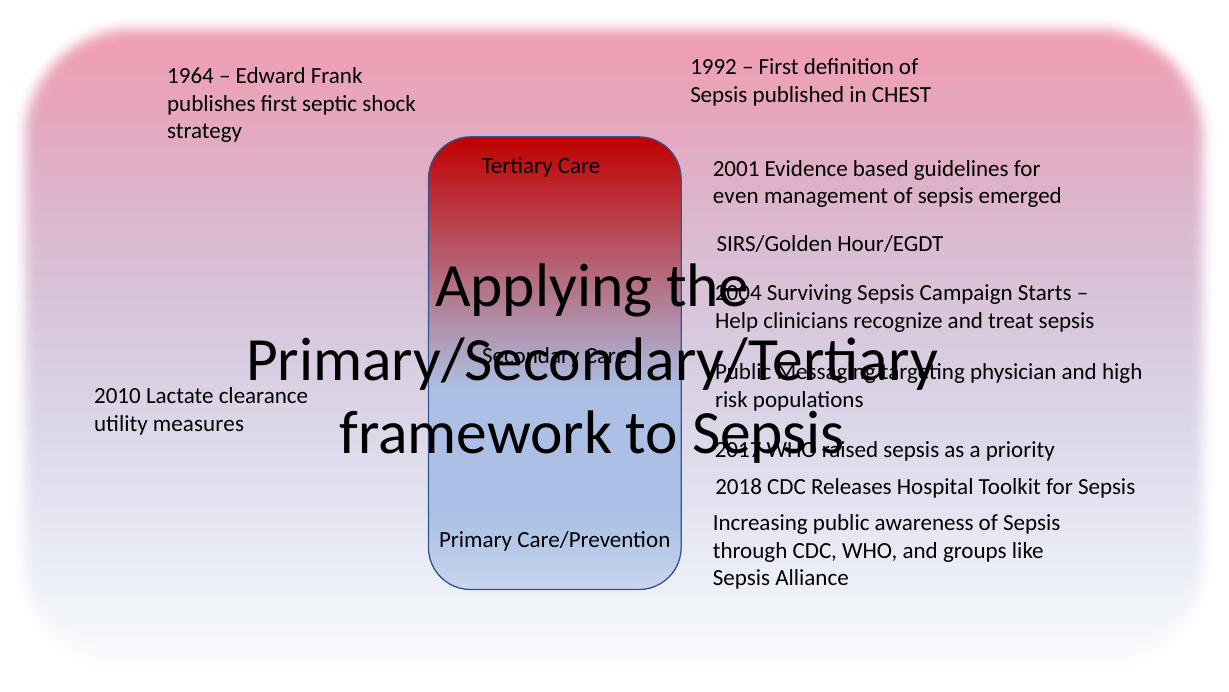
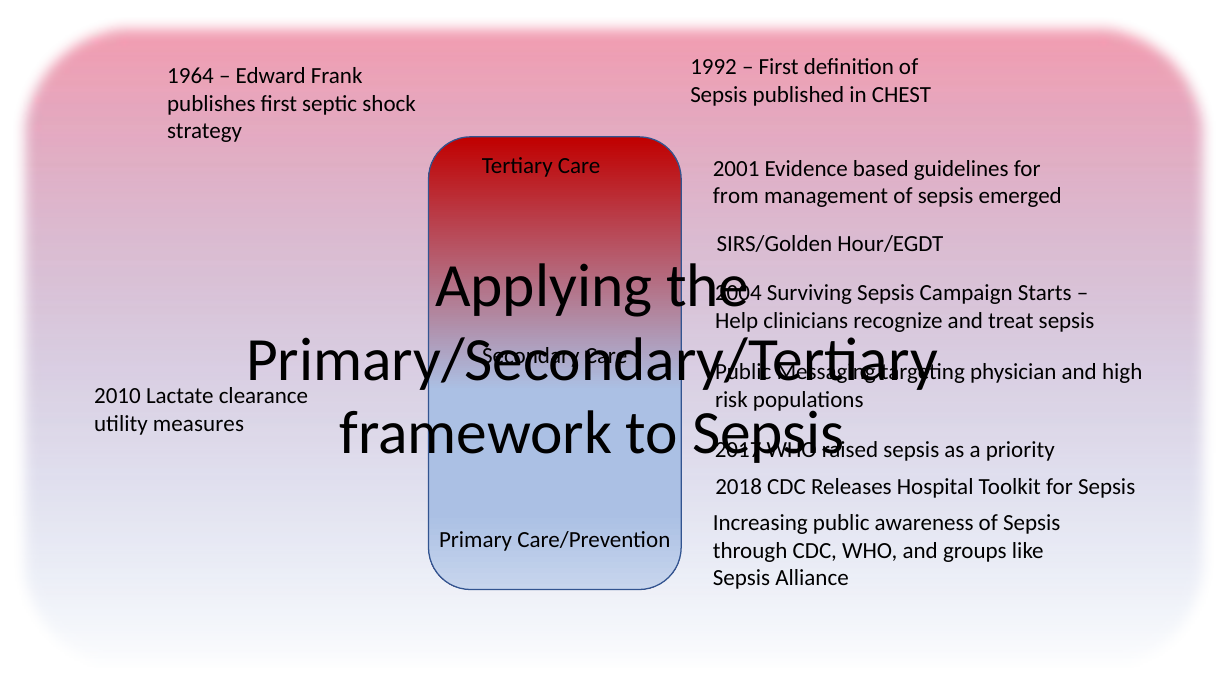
even: even -> from (736, 196)
